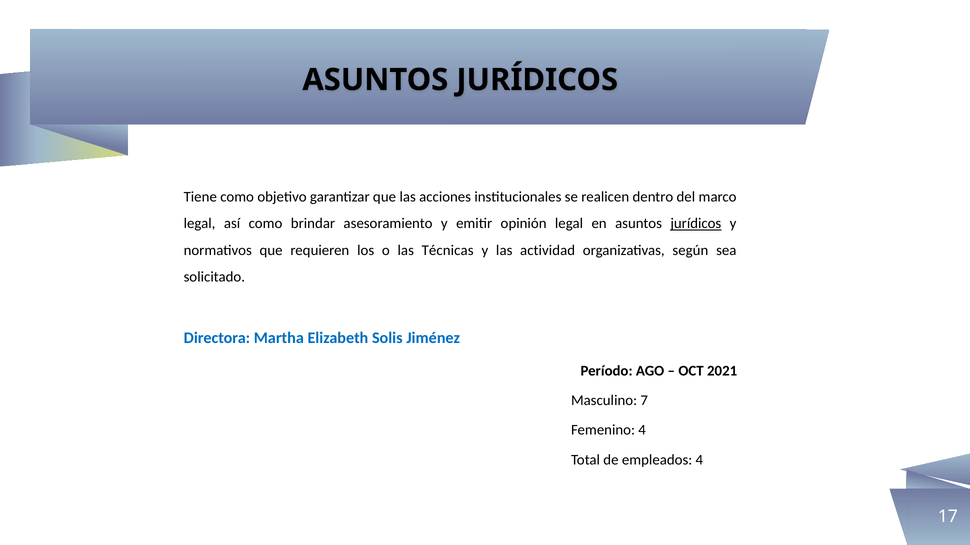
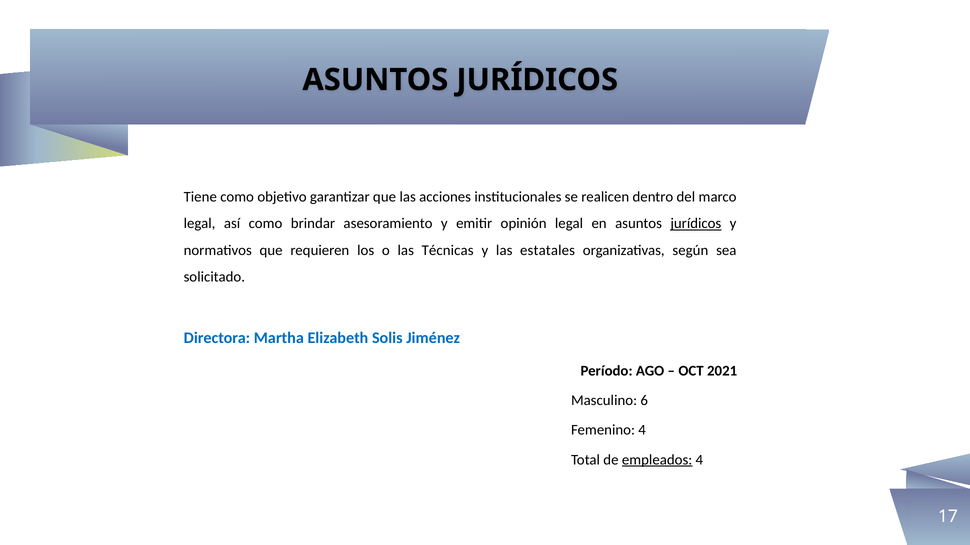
actividad: actividad -> estatales (548, 251)
7: 7 -> 6 (644, 401)
empleados underline: none -> present (657, 460)
